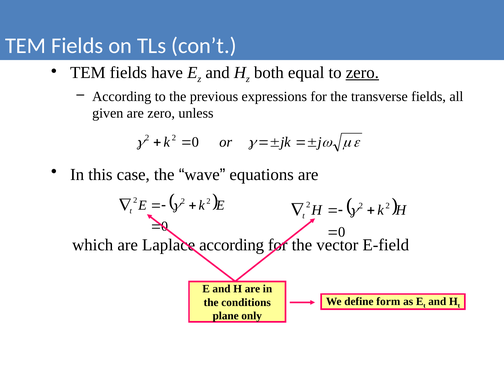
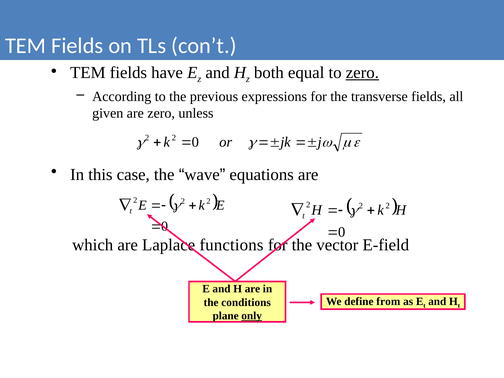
Laplace according: according -> functions (231, 245)
form: form -> from (388, 301)
only underline: none -> present (252, 316)
